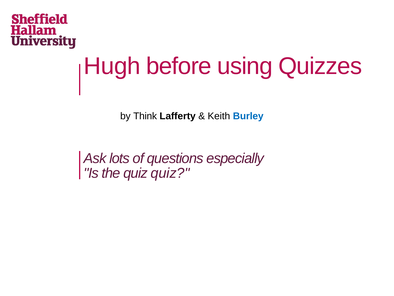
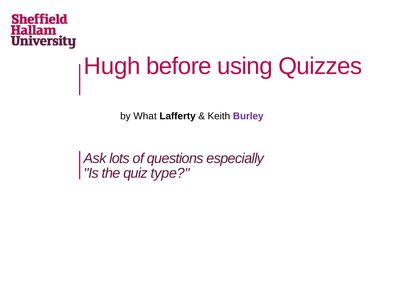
Think: Think -> What (145, 116)
Burley colour: blue -> purple (248, 116)
quiz quiz: quiz -> type (170, 173)
